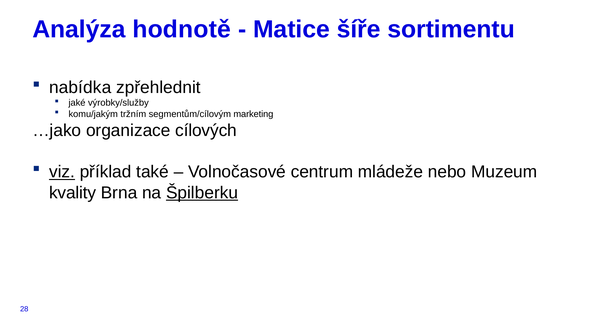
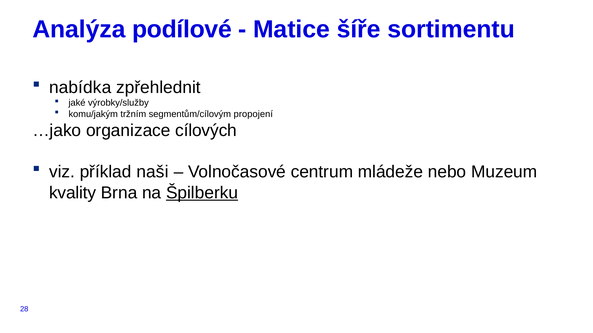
hodnotě: hodnotě -> podílové (182, 29)
marketing: marketing -> propojení (253, 114)
viz underline: present -> none (62, 172)
také: také -> naši (153, 172)
